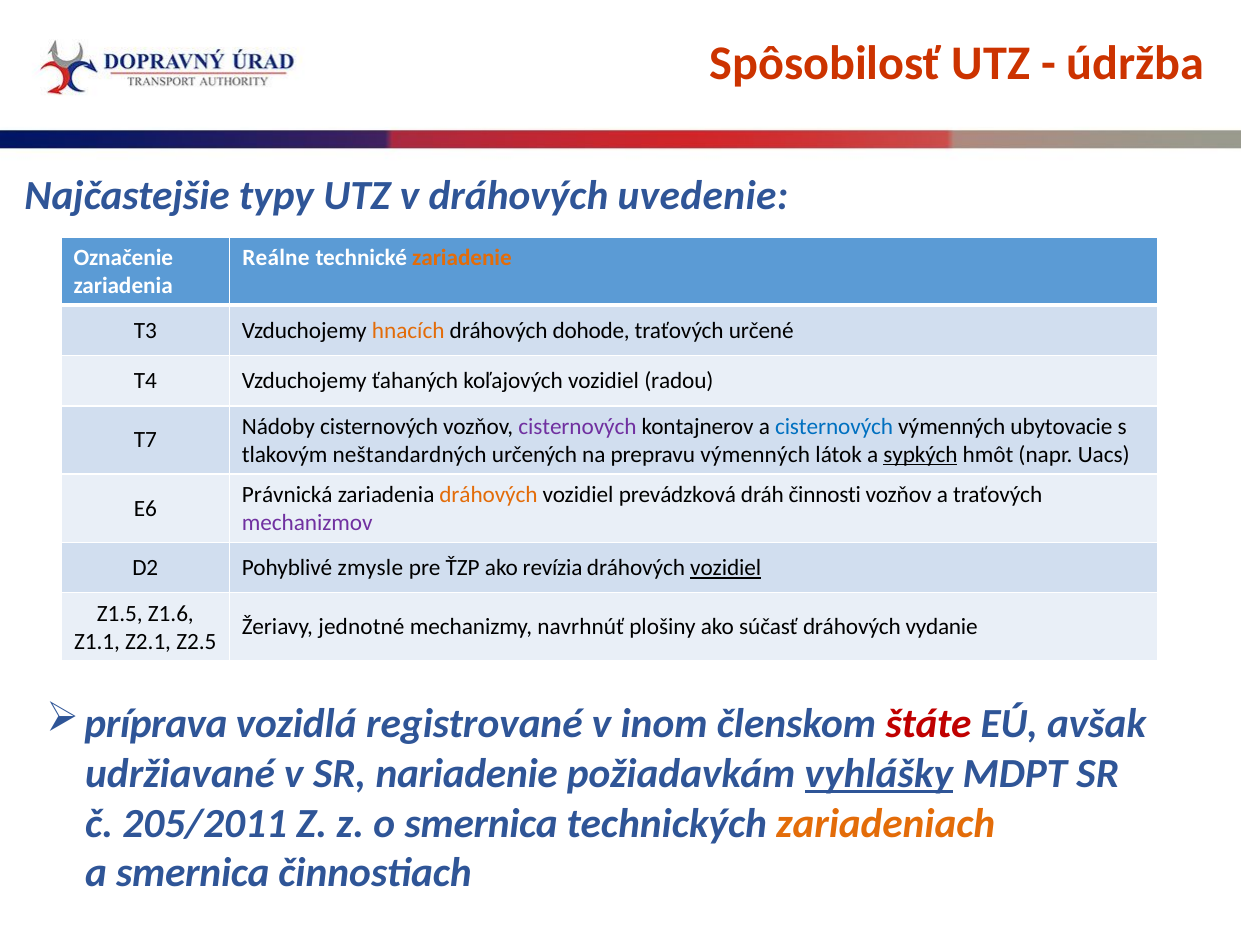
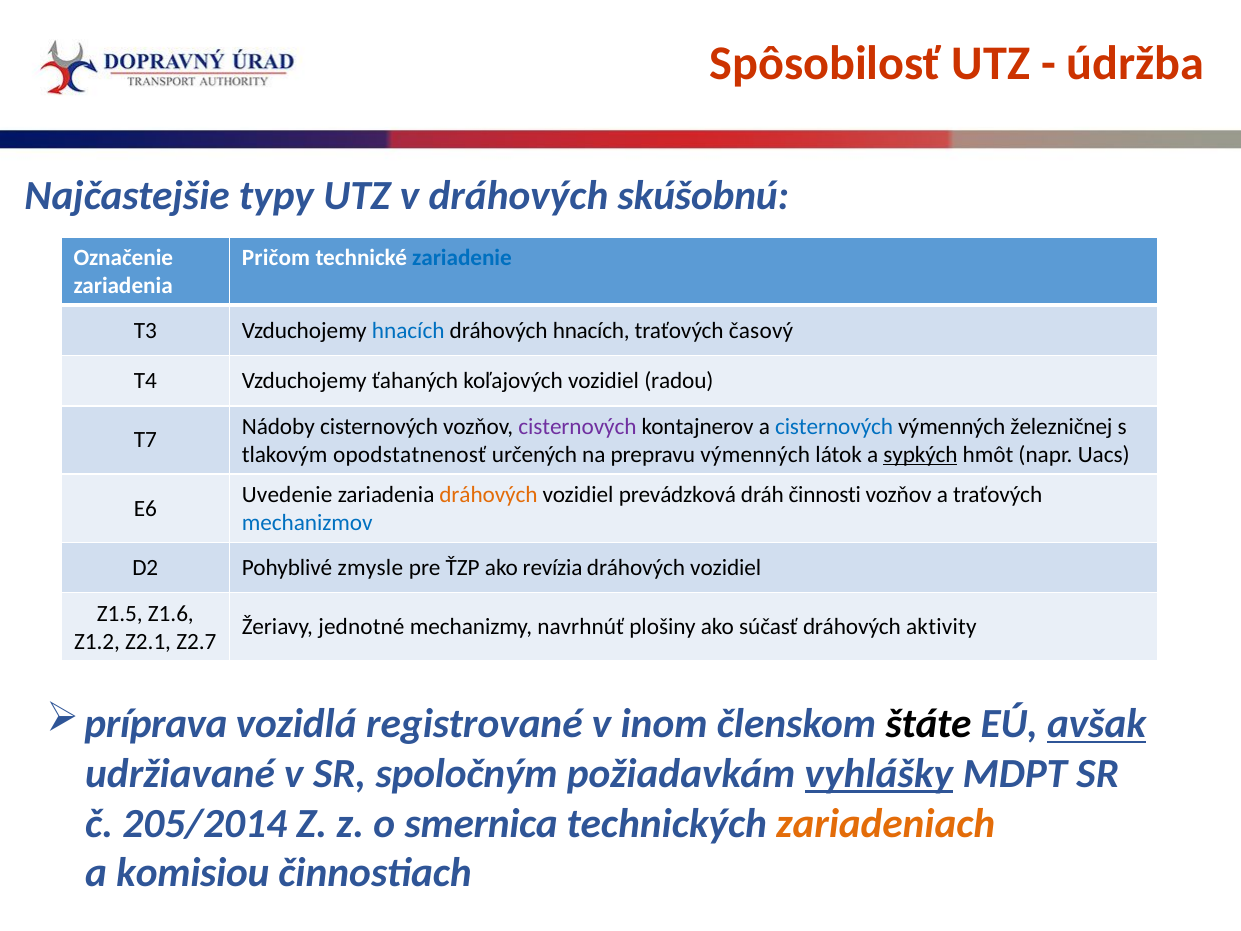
uvedenie: uvedenie -> skúšobnú (703, 196)
Reálne: Reálne -> Pričom (276, 257)
zariadenie colour: orange -> blue (462, 257)
hnacích colour: orange -> blue (408, 331)
dráhových dohode: dohode -> hnacích (591, 331)
určené: určené -> časový (761, 331)
ubytovacie: ubytovacie -> železničnej (1061, 426)
neštandardných: neštandardných -> opodstatnenosť (410, 455)
Právnická: Právnická -> Uvedenie (287, 495)
mechanizmov colour: purple -> blue (307, 523)
vozidiel underline: present -> none (726, 568)
vydanie: vydanie -> aktivity (941, 627)
Z1.1: Z1.1 -> Z1.2 (97, 642)
Z2.5: Z2.5 -> Z2.7 (196, 642)
štáte colour: red -> black (929, 724)
avšak underline: none -> present (1097, 724)
nariadenie: nariadenie -> spoločným (467, 774)
205/2011: 205/2011 -> 205/2014 (205, 823)
a smernica: smernica -> komisiou (193, 873)
